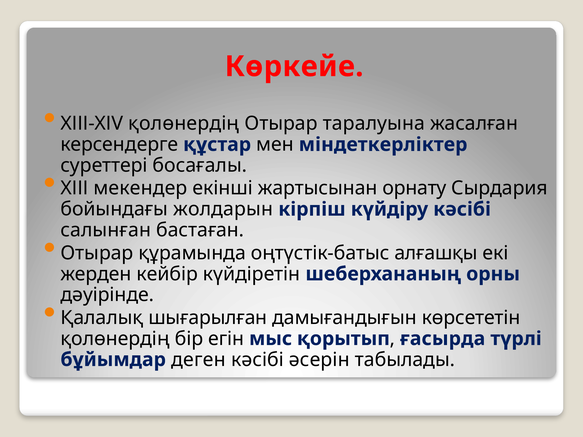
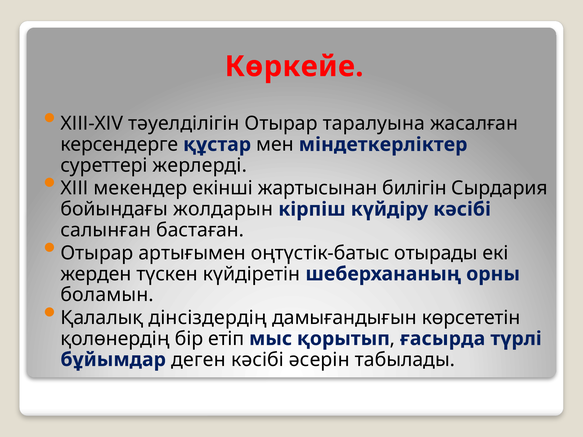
ХІІІ-ХІV қолөнердің: қолөнердің -> тәуелділігін (184, 124)
босағалы: босағалы -> жерлерді (200, 166)
орнату: орнату -> билігін (414, 188)
құрамында: құрамында -> артығымен (192, 253)
алғашқы: алғашқы -> отырады (436, 253)
кейбір: кейбір -> түскен (167, 274)
дәуірінде: дәуірінде -> боламын (107, 295)
шығарылған: шығарылған -> дінсіздердің (208, 318)
егін: егін -> етіп (226, 339)
